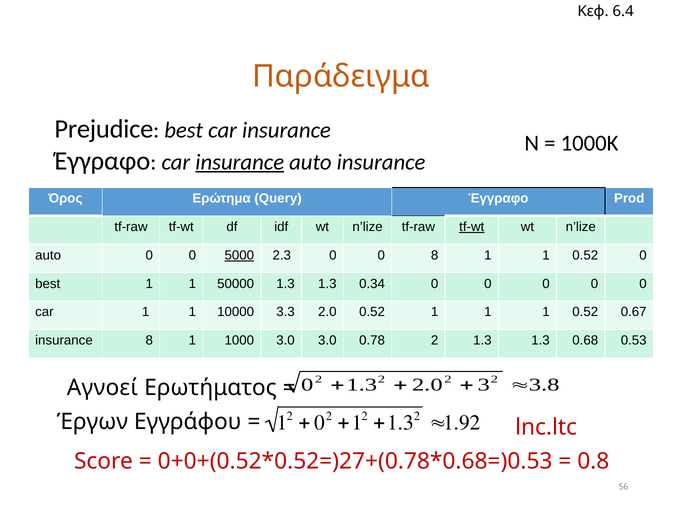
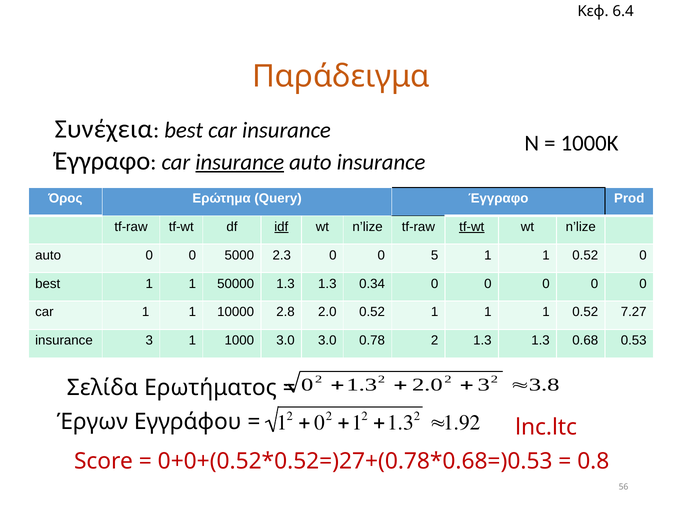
Prejudice: Prejudice -> Συνέχεια (104, 129)
idf underline: none -> present (281, 227)
5000 underline: present -> none (239, 255)
0 8: 8 -> 5 (435, 255)
3.3: 3.3 -> 2.8 (286, 312)
0.67: 0.67 -> 7.27 (634, 312)
insurance 8: 8 -> 3 (149, 341)
Αγνοεί: Αγνοεί -> Σελίδα (102, 388)
